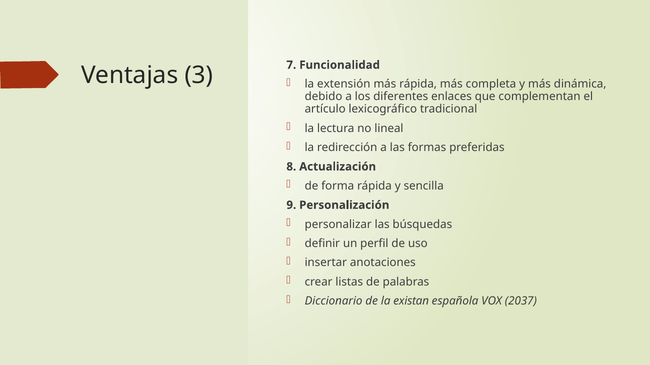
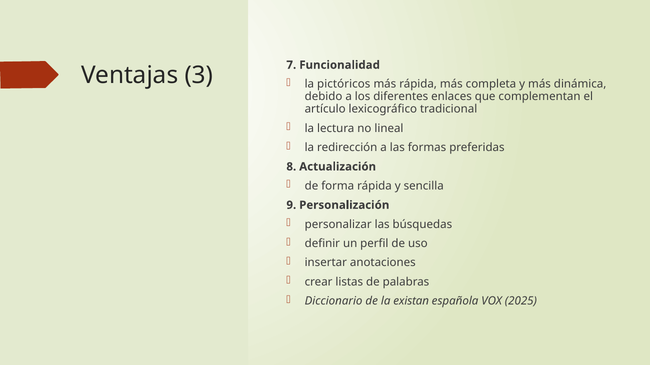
extensión: extensión -> pictóricos (344, 84)
2037: 2037 -> 2025 (521, 302)
